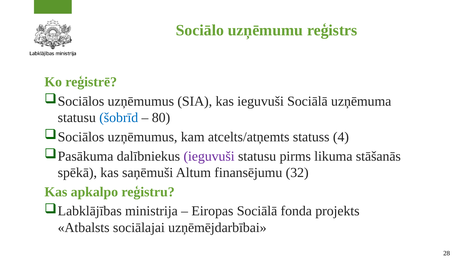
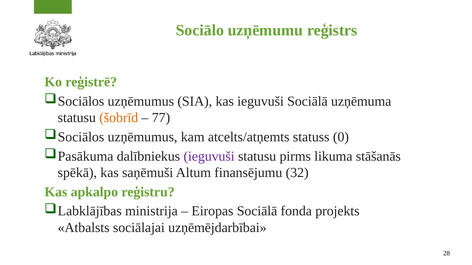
šobrīd colour: blue -> orange (119, 118)
80: 80 -> 77 (161, 118)
4: 4 -> 0 (341, 137)
